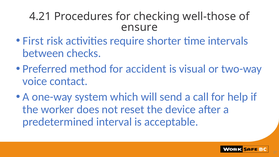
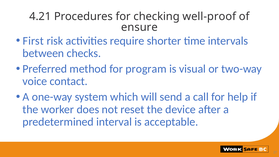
well-those: well-those -> well-proof (209, 16)
accident: accident -> program (146, 69)
